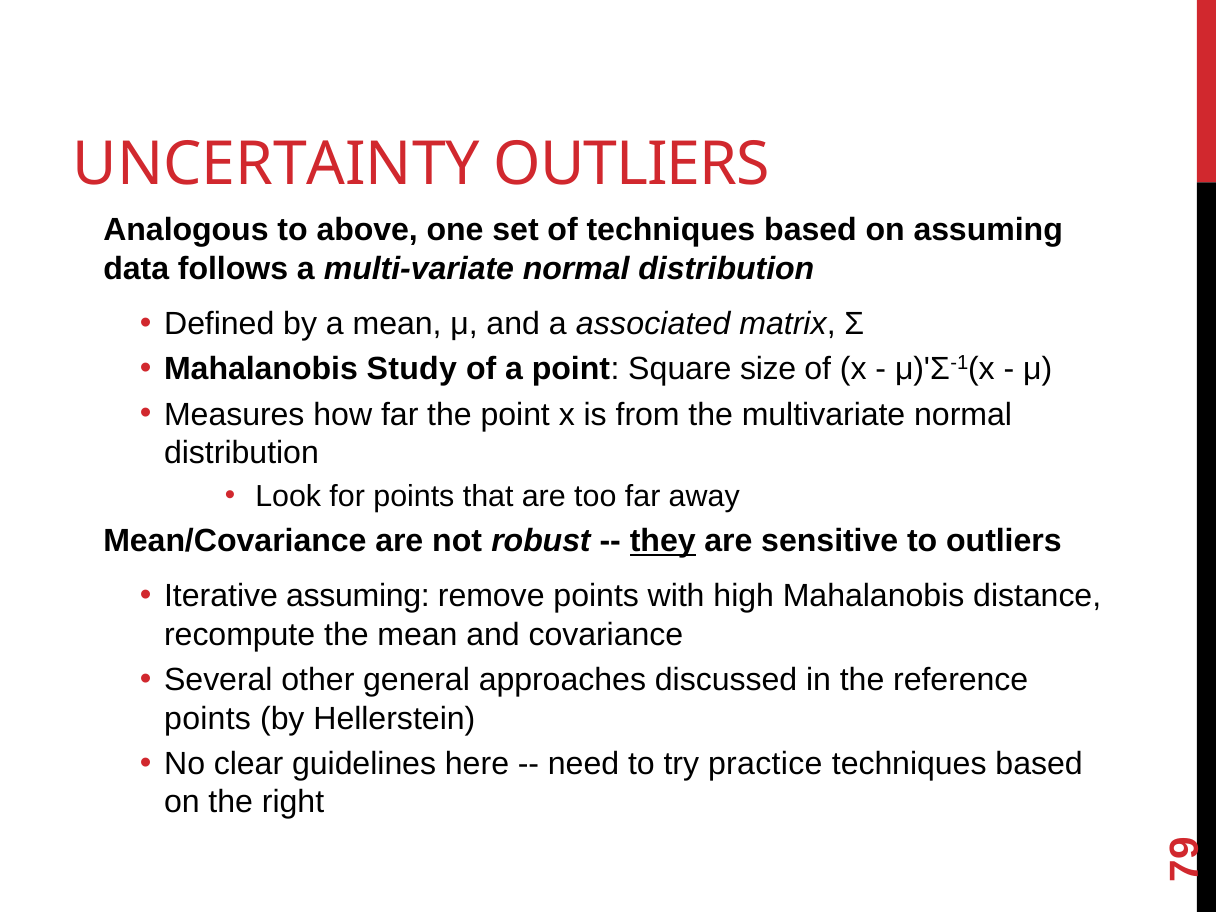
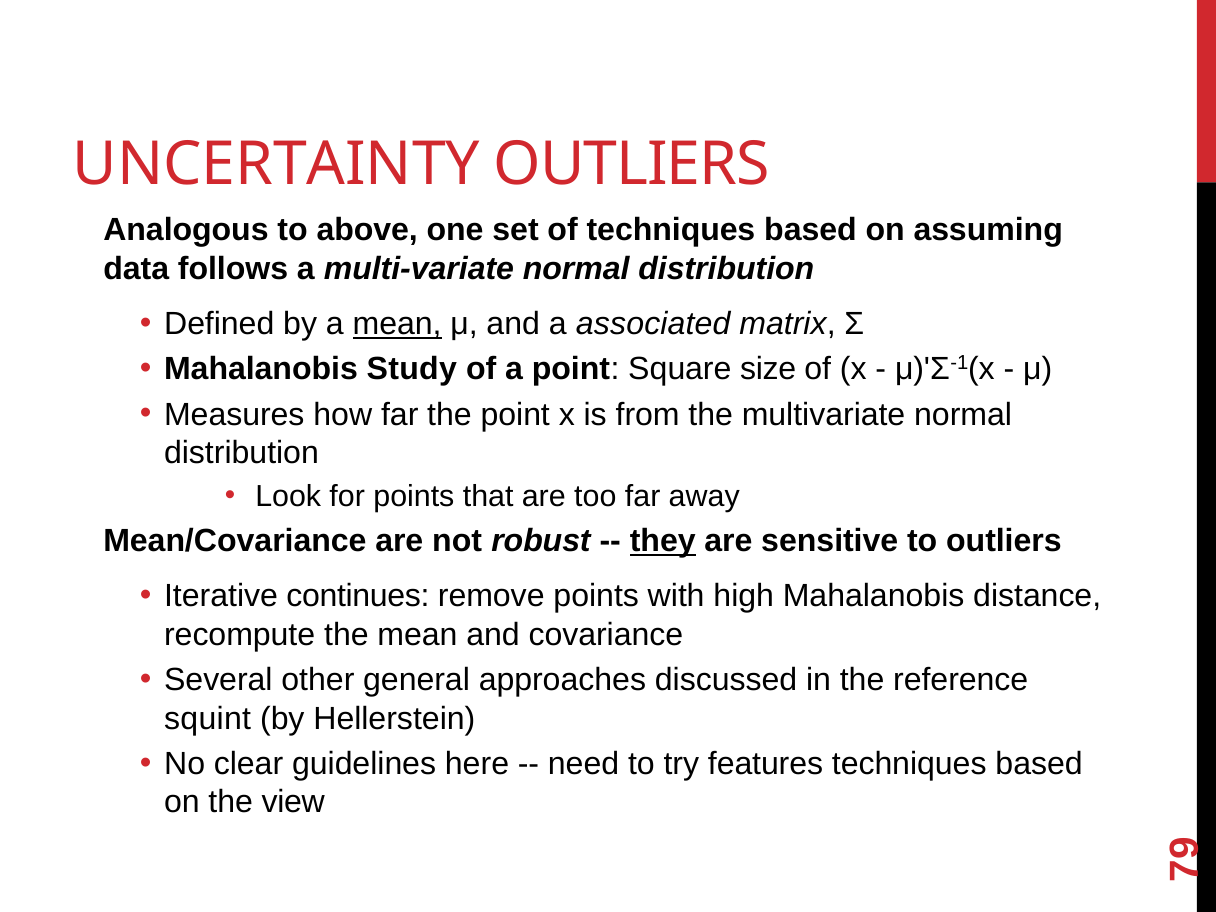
mean underline: none -> present (397, 324)
Iterative assuming: assuming -> continues (358, 596)
points: points -> squint (208, 719)
practice: practice -> features (766, 764)
right: right -> view (293, 802)
